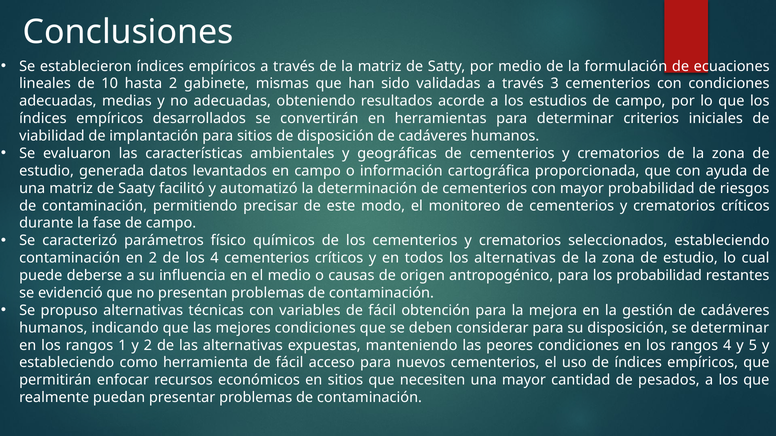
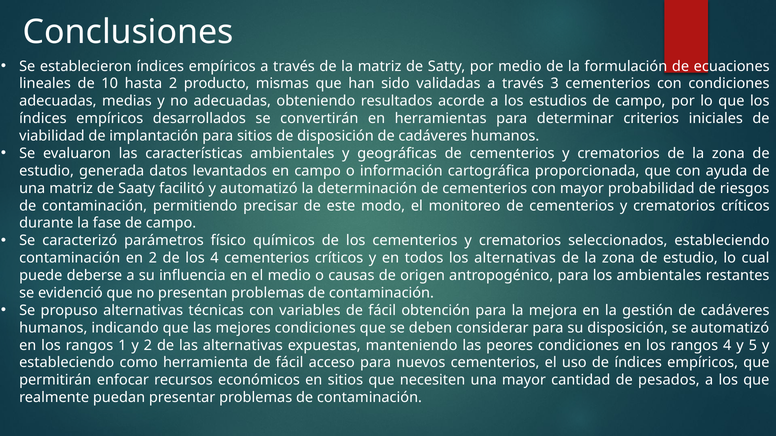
gabinete: gabinete -> producto (217, 84)
los probabilidad: probabilidad -> ambientales (659, 276)
se determinar: determinar -> automatizó (730, 328)
